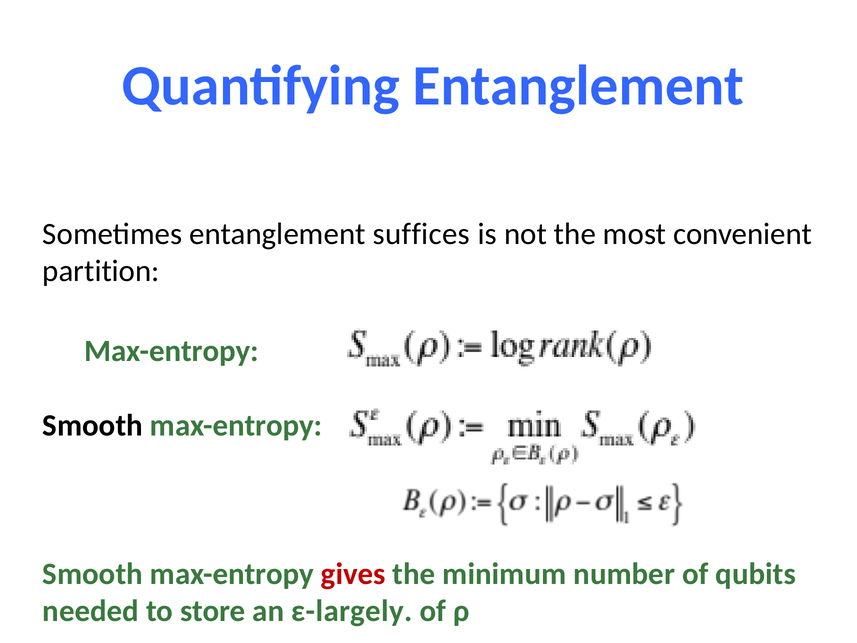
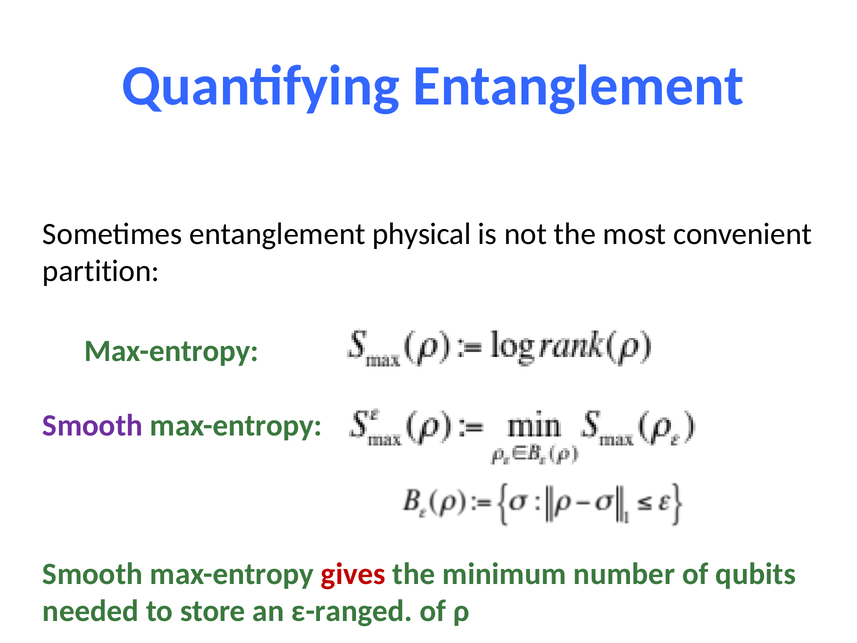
suffices: suffices -> physical (422, 234)
Smooth colour: black -> purple (93, 425)
ε-largely: ε-largely -> ε-ranged (352, 611)
